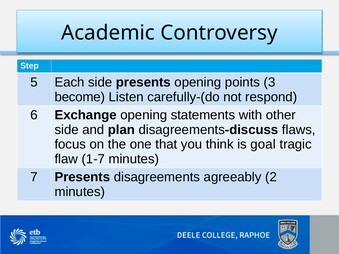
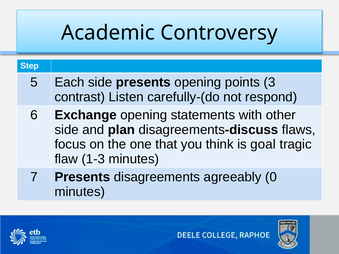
become: become -> contrast (80, 97)
1-7: 1-7 -> 1-3 (93, 159)
2: 2 -> 0 (271, 177)
